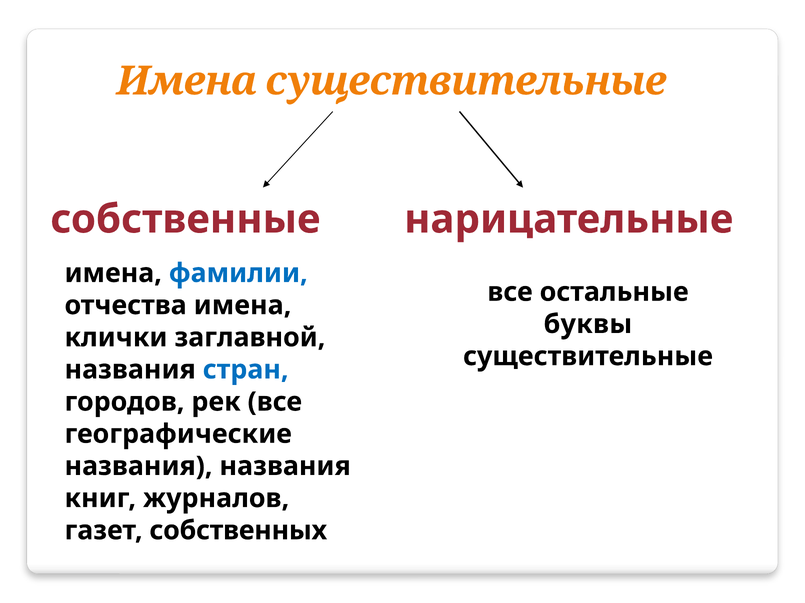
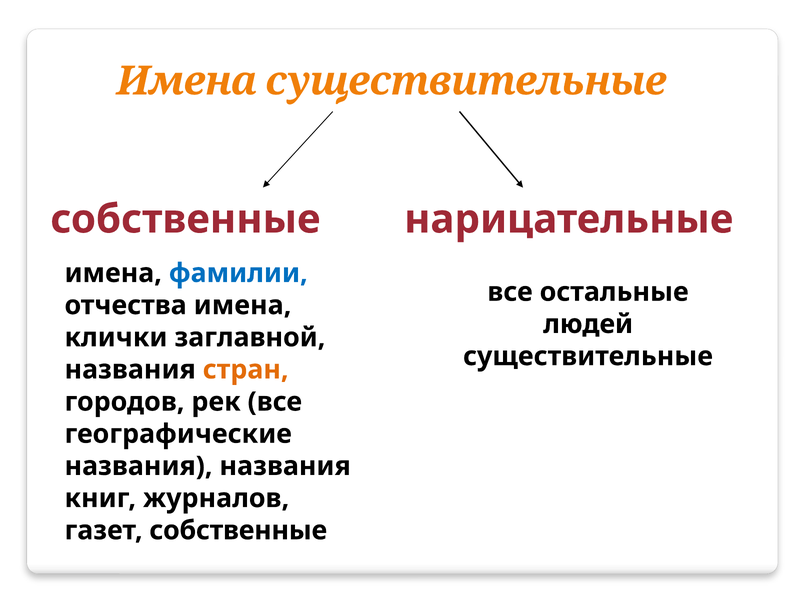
буквы: буквы -> людей (588, 325)
стран colour: blue -> orange (246, 370)
газет собственных: собственных -> собственные (238, 531)
